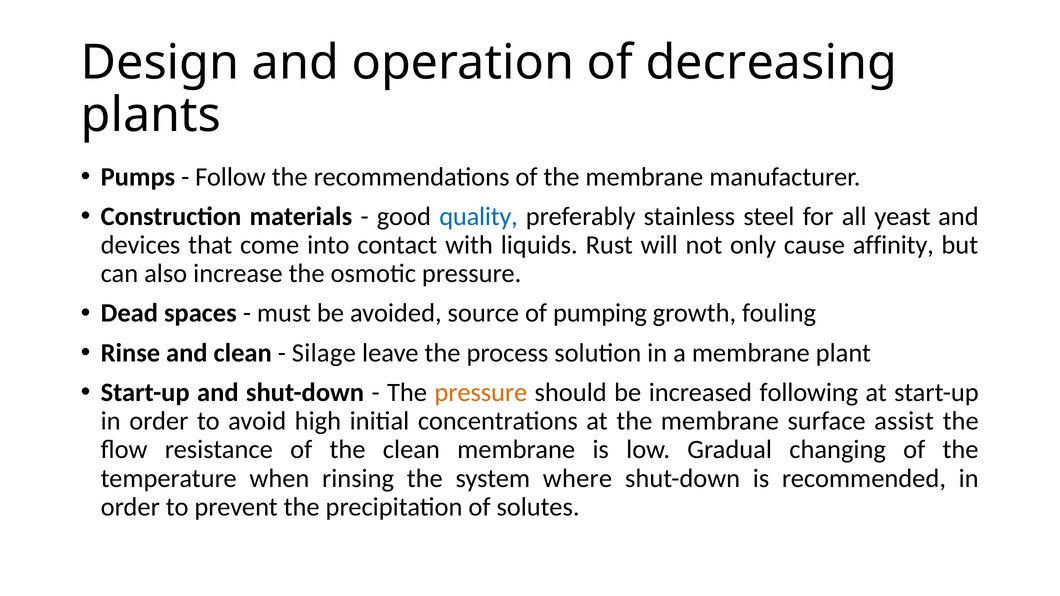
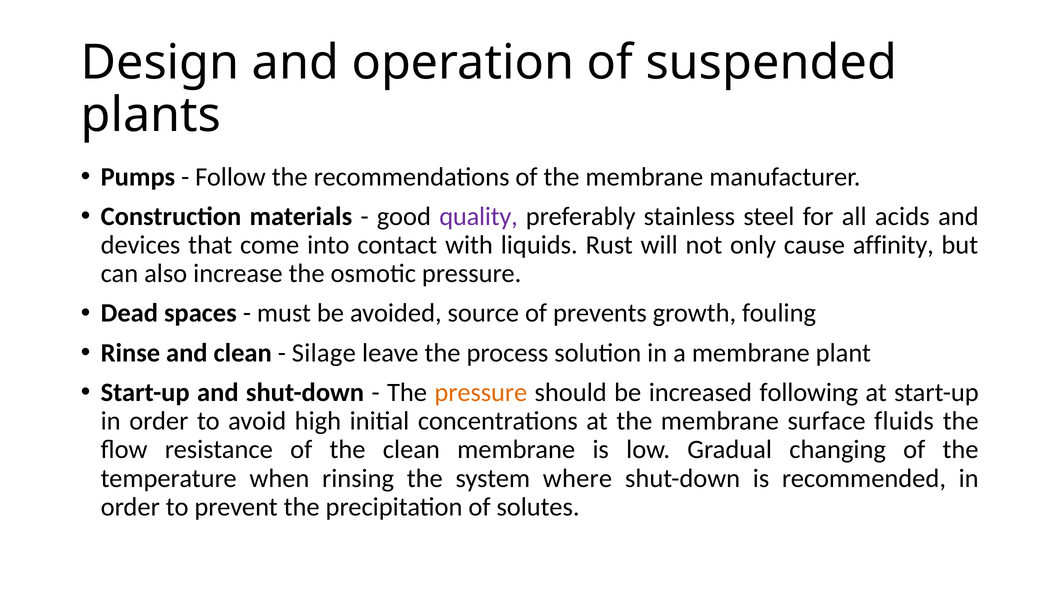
decreasing: decreasing -> suspended (771, 63)
quality colour: blue -> purple (479, 217)
yeast: yeast -> acids (902, 217)
pumping: pumping -> prevents (600, 313)
assist: assist -> fluids (904, 421)
